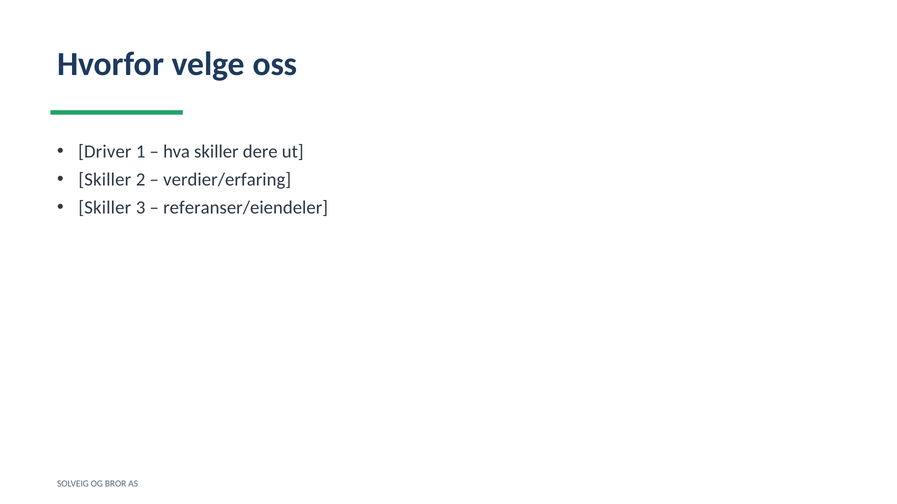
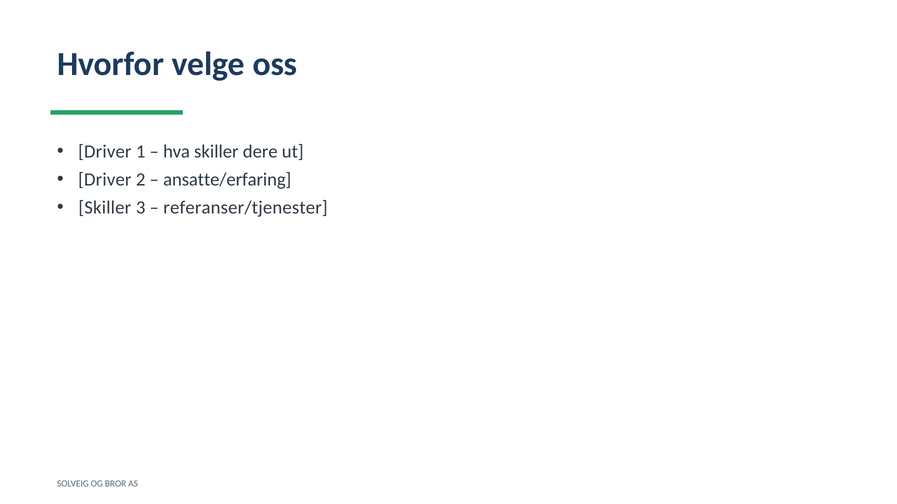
Skiller: Skiller -> Driver (105, 180)
verdier/erfaring: verdier/erfaring -> ansatte/erfaring (227, 180)
referanser/eiendeler: referanser/eiendeler -> referanser/tjenester (246, 208)
